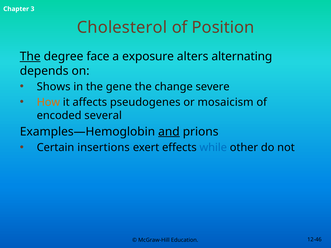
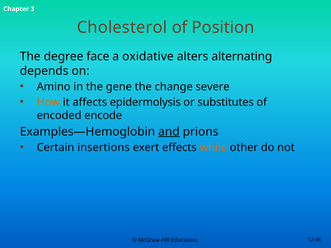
The underline: present -> none (30, 57)
exposure: exposure -> oxidative (148, 57)
Shows: Shows -> Amino (54, 87)
pseudogenes: pseudogenes -> epidermolysis (145, 102)
mosaicism: mosaicism -> substitutes (226, 102)
several: several -> encode (103, 115)
while colour: blue -> orange (213, 148)
